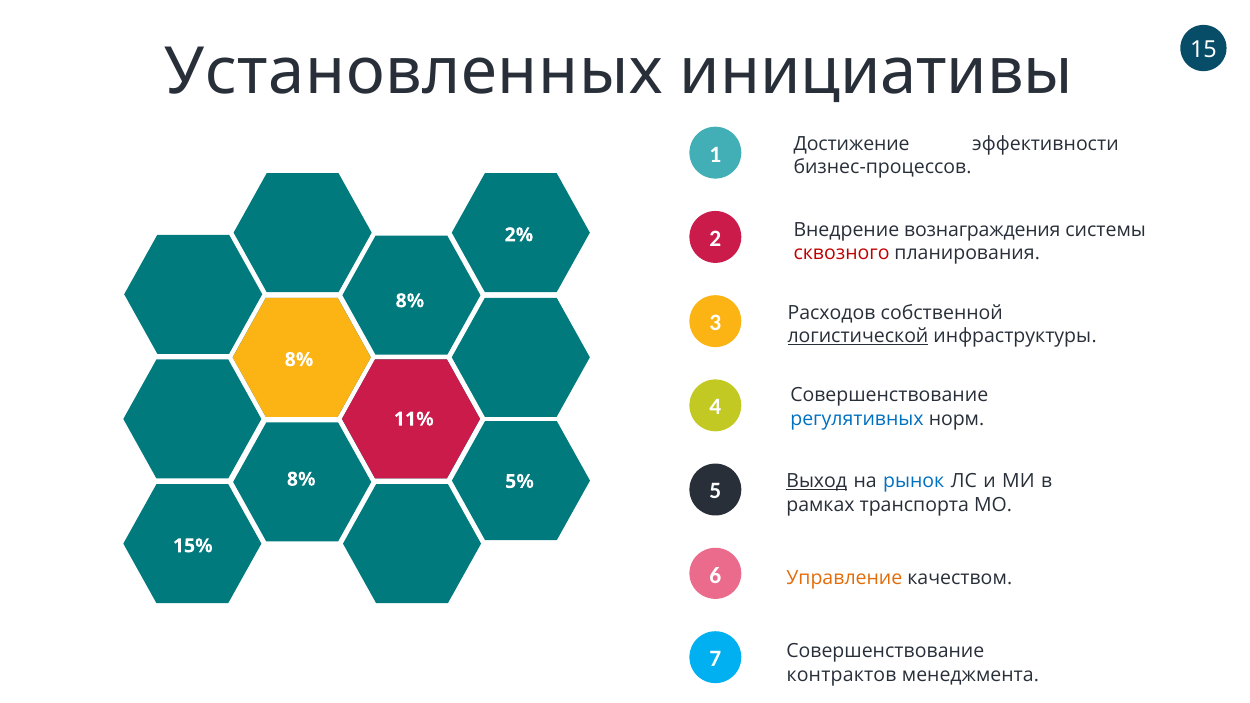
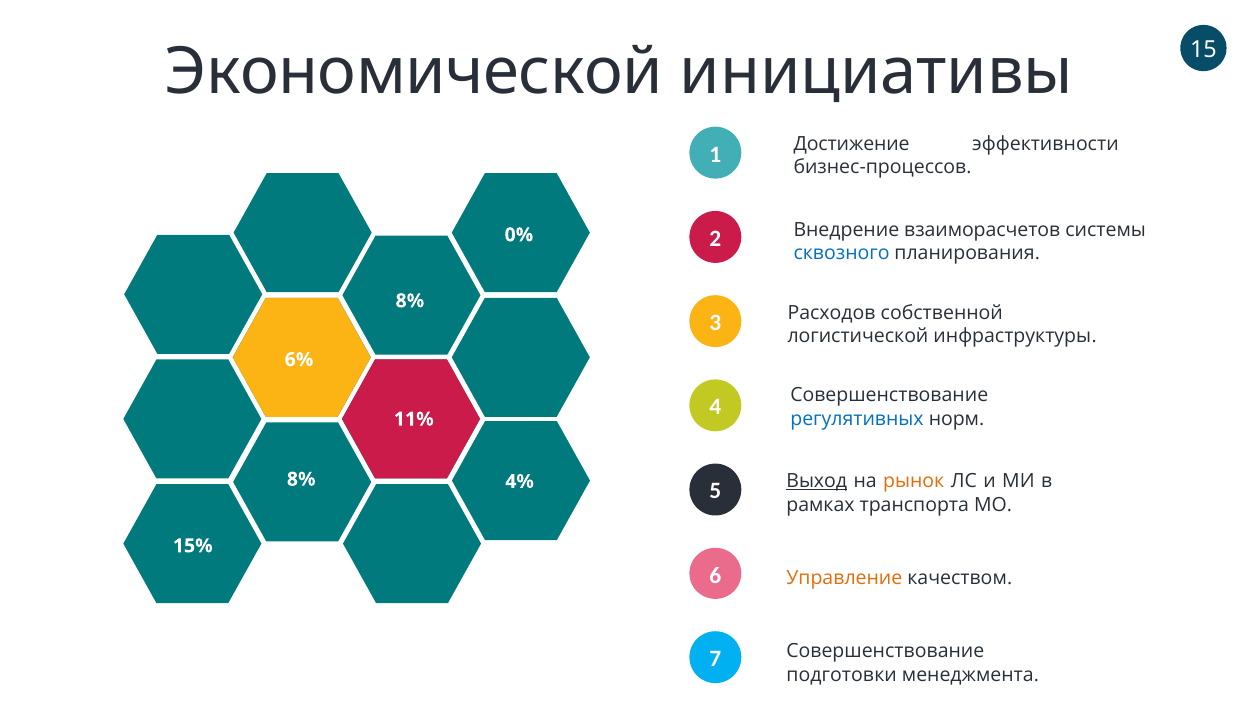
Установленных: Установленных -> Экономической (414, 72)
вознаграждения: вознаграждения -> взаиморасчетов (982, 230)
2%: 2% -> 0% (519, 235)
сквозного colour: red -> blue (842, 253)
логистической underline: present -> none (858, 336)
8%: 8% -> 6% (299, 360)
5%: 5% -> 4% (520, 482)
рынок colour: blue -> orange (914, 481)
контрактов: контрактов -> подготовки (842, 675)
